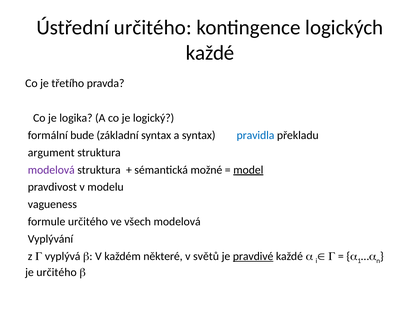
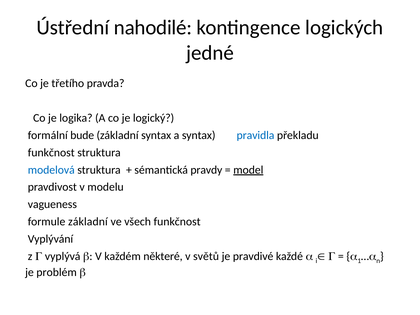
Ústřední určitého: určitého -> nahodilé (153, 28)
každé: každé -> jedné (210, 53)
argument: argument -> funkčnost (51, 153)
modelová colour: purple -> blue (51, 170)
možné: možné -> pravdy (206, 170)
formule určitého: určitého -> základní (88, 222)
všech modelová: modelová -> funkčnost (177, 222)
pravdivé underline: present -> none (253, 256)
je určitého: určitého -> problém (57, 272)
